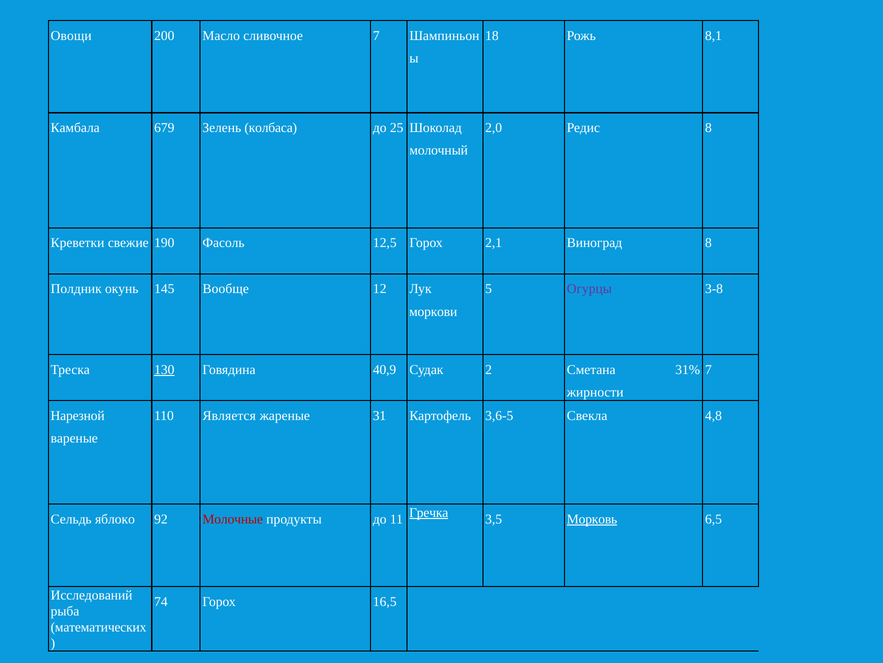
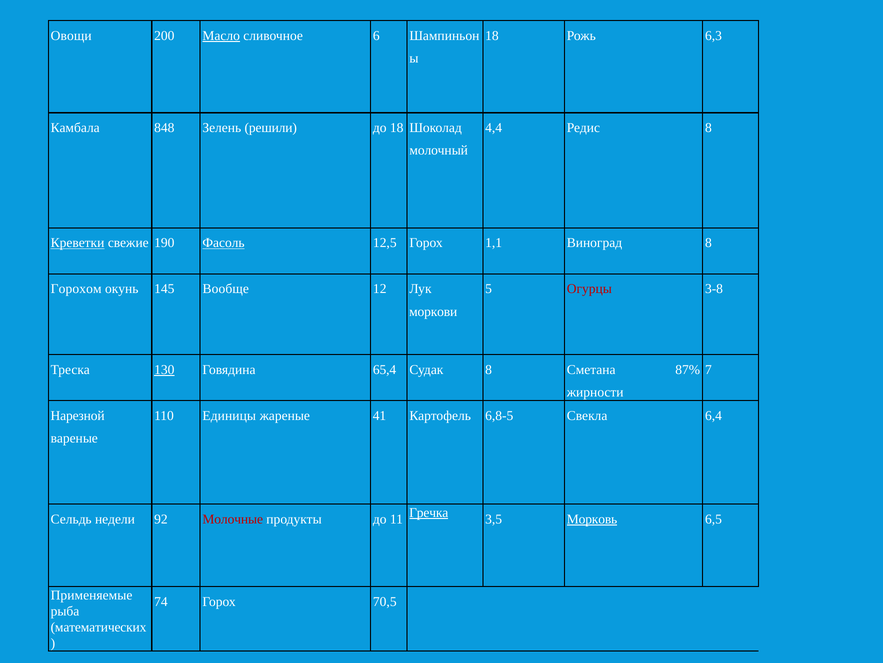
Масло underline: none -> present (221, 36)
сливочное 7: 7 -> 6 (376, 36)
8,1: 8,1 -> 6,3 (713, 36)
679: 679 -> 848 (164, 128)
колбаса: колбаса -> решили (271, 128)
до 25: 25 -> 18 (397, 128)
2,0: 2,0 -> 4,4 (494, 128)
Креветки underline: none -> present (78, 243)
Фасоль underline: none -> present (224, 243)
2,1: 2,1 -> 1,1 (494, 243)
Полдник: Полдник -> Горохом (76, 289)
Огурцы colour: purple -> red (589, 289)
40,9: 40,9 -> 65,4 (385, 369)
Судак 2: 2 -> 8 (489, 369)
31%: 31% -> 87% (688, 369)
Является: Является -> Единицы (229, 415)
31: 31 -> 41 (380, 415)
3,6-5: 3,6-5 -> 6,8-5 (499, 415)
4,8: 4,8 -> 6,4 (713, 415)
яблоко: яблоко -> недели (115, 519)
Исследований: Исследований -> Применяемые (92, 595)
16,5: 16,5 -> 70,5 (385, 601)
